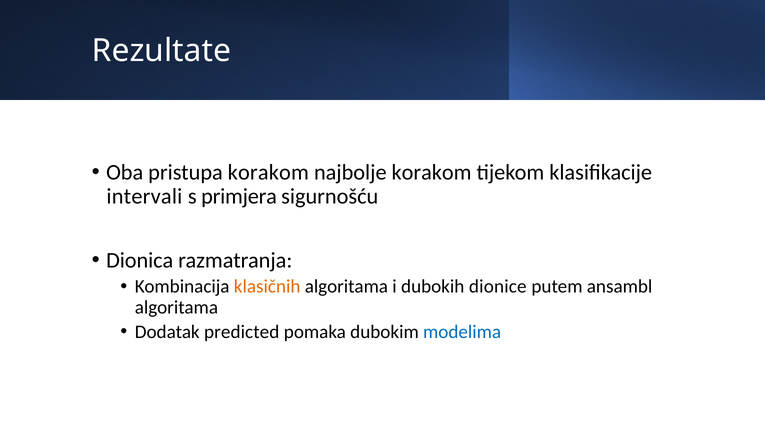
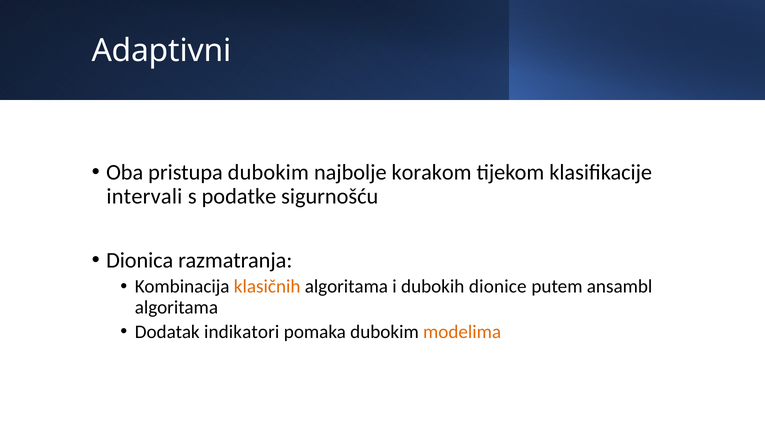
Rezultate: Rezultate -> Adaptivni (162, 51)
pristupa korakom: korakom -> dubokim (268, 172)
primjera: primjera -> podatke (239, 196)
predicted: predicted -> indikatori (242, 332)
modelima colour: blue -> orange (462, 332)
